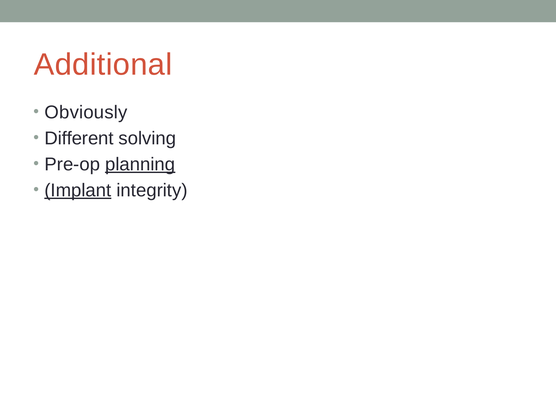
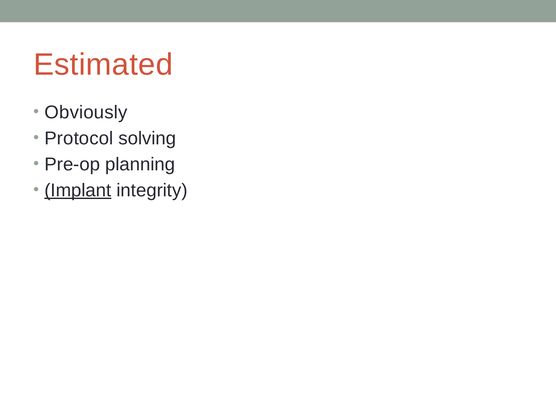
Additional: Additional -> Estimated (103, 65)
Different: Different -> Protocol (79, 138)
planning underline: present -> none (140, 164)
